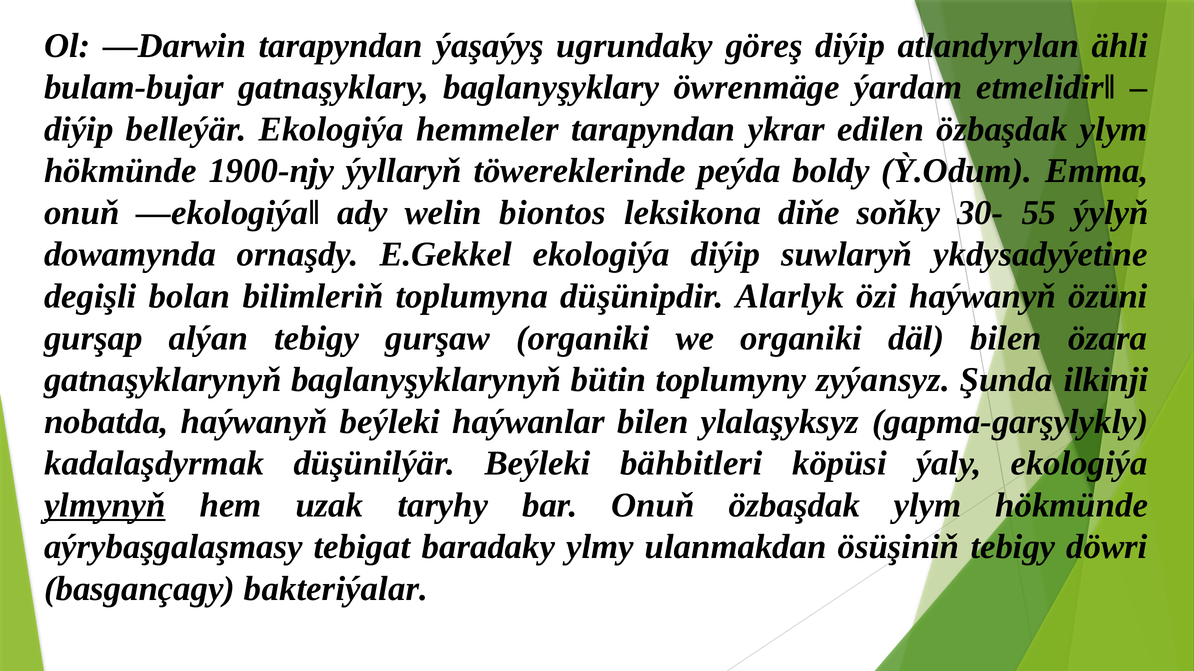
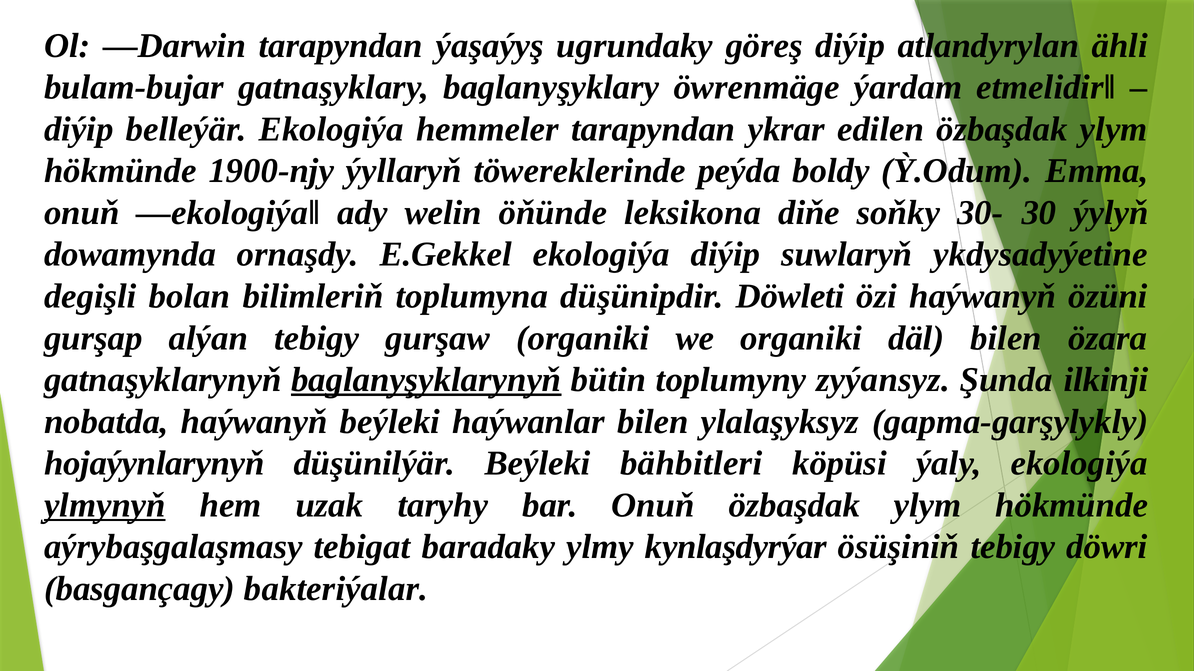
biontos: biontos -> öňünde (553, 213)
55: 55 -> 30 (1039, 213)
Alarlyk: Alarlyk -> Döwleti (790, 297)
baglanyşyklarynyň underline: none -> present (426, 380)
kadalaşdyrmak: kadalaşdyrmak -> hojaýynlarynyň (154, 464)
ulanmakdan: ulanmakdan -> kynlaşdyrýar (736, 547)
